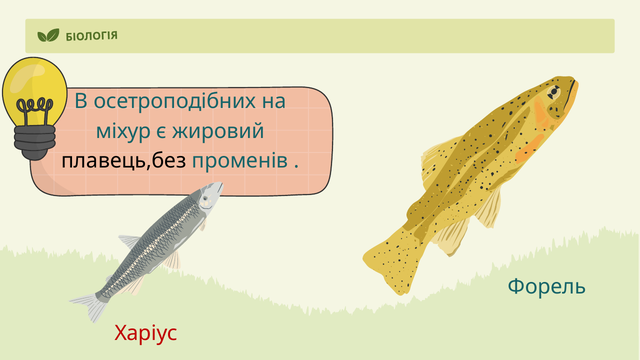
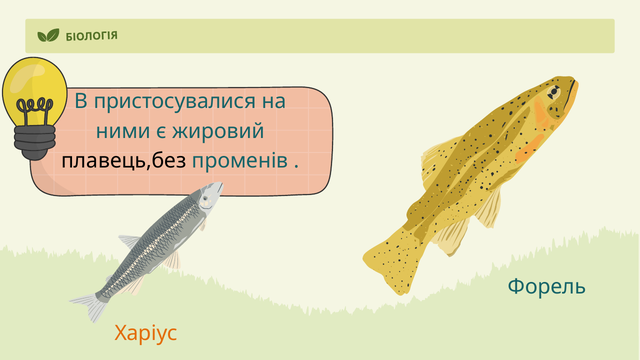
осетроподібних: осетроподібних -> пристосувалися (175, 101)
міхур: міхур -> ними (123, 131)
Харіус colour: red -> orange (146, 333)
